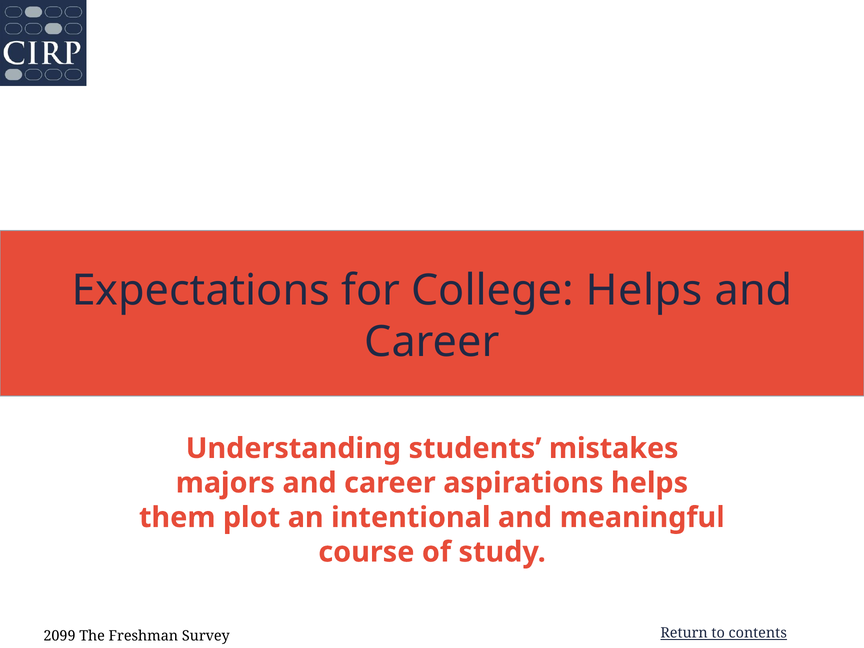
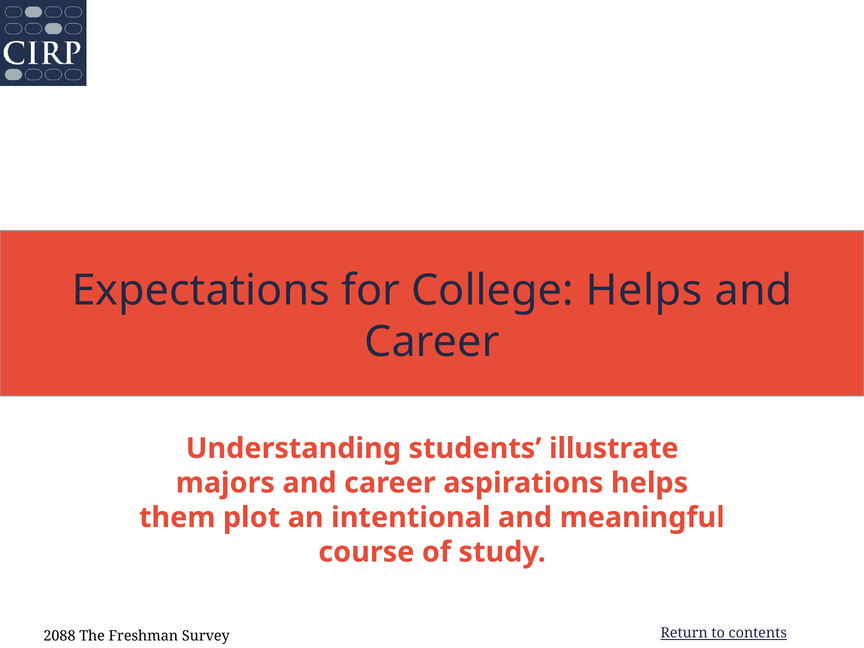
mistakes: mistakes -> illustrate (614, 448)
2099: 2099 -> 2088 (60, 636)
